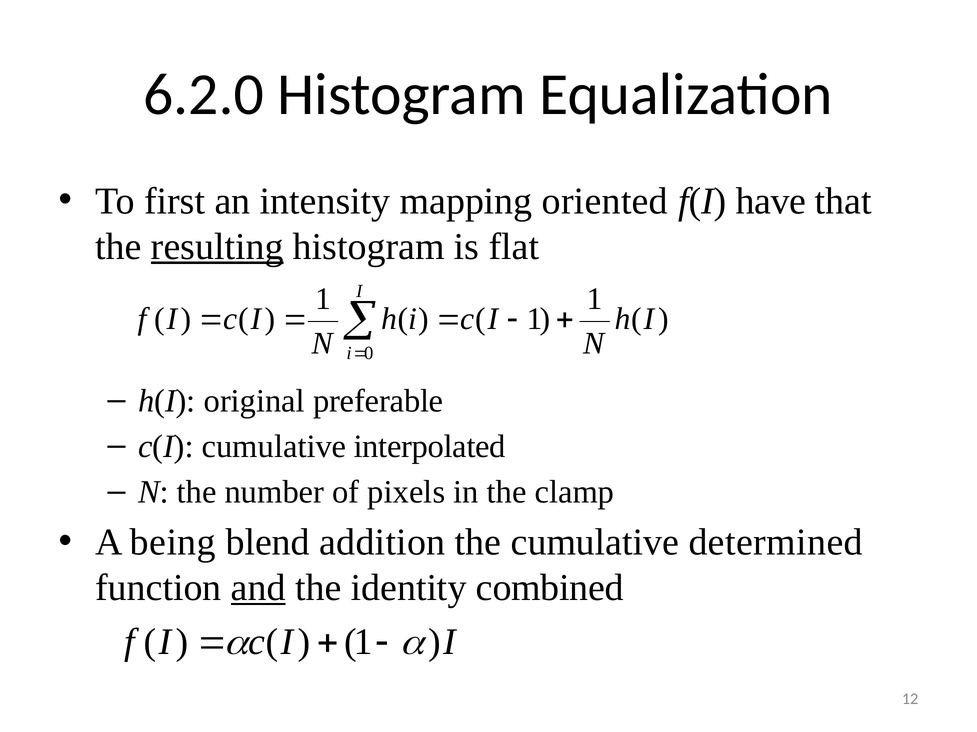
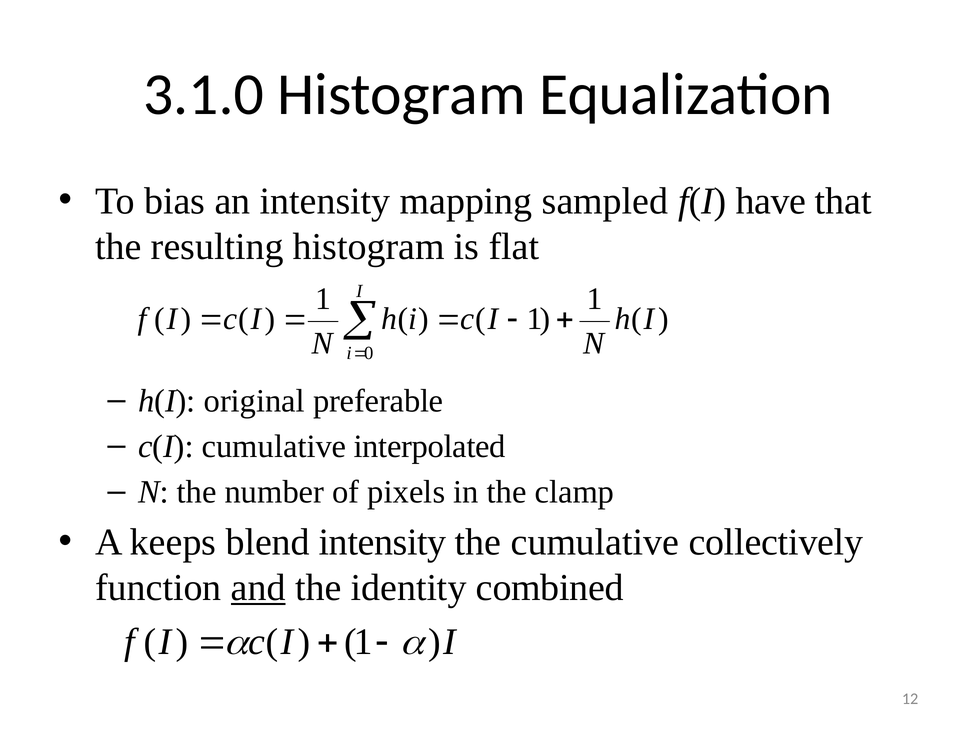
6.2.0: 6.2.0 -> 3.1.0 (203, 95)
first: first -> bias (175, 201)
oriented: oriented -> sampled (605, 201)
resulting underline: present -> none (217, 247)
being: being -> keeps (173, 543)
blend addition: addition -> intensity (383, 543)
determined: determined -> collectively (776, 543)
